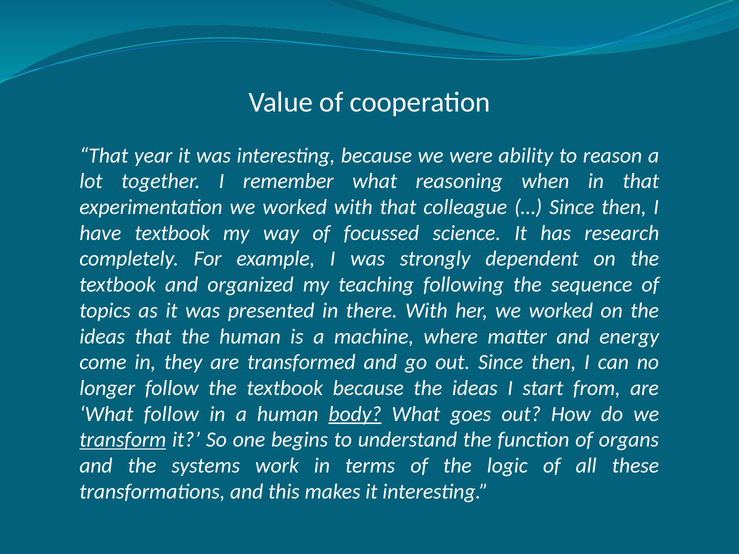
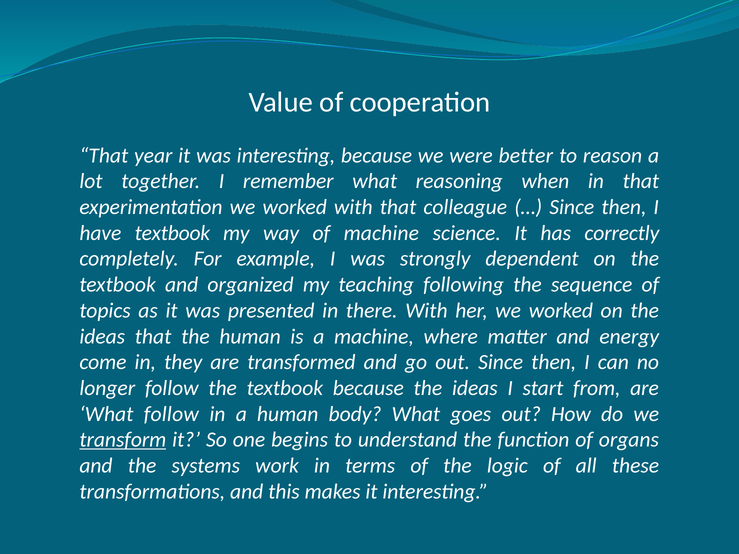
ability: ability -> better (526, 155)
of focussed: focussed -> machine (381, 233)
research: research -> correctly (622, 233)
body underline: present -> none (355, 414)
